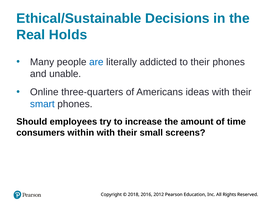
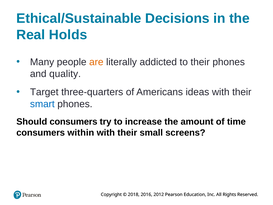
are colour: blue -> orange (96, 62)
unable: unable -> quality (65, 74)
Online: Online -> Target (44, 92)
Should employees: employees -> consumers (74, 122)
